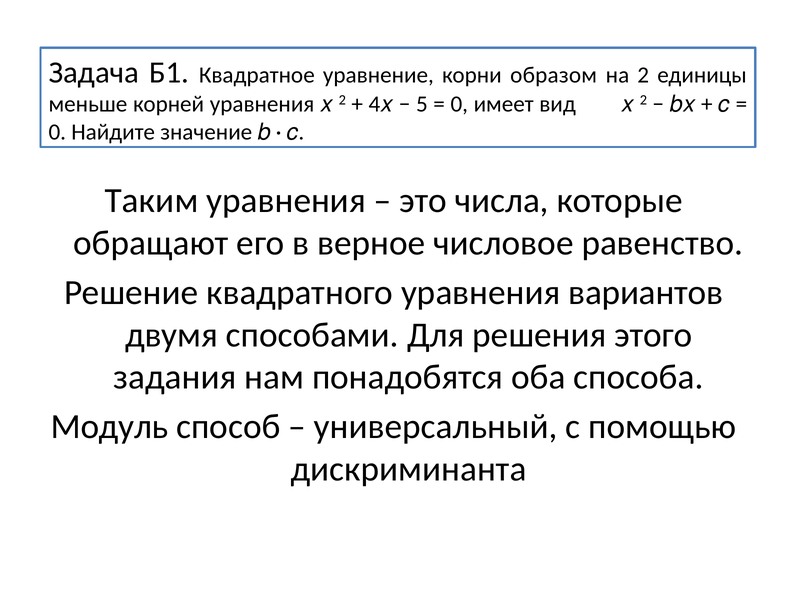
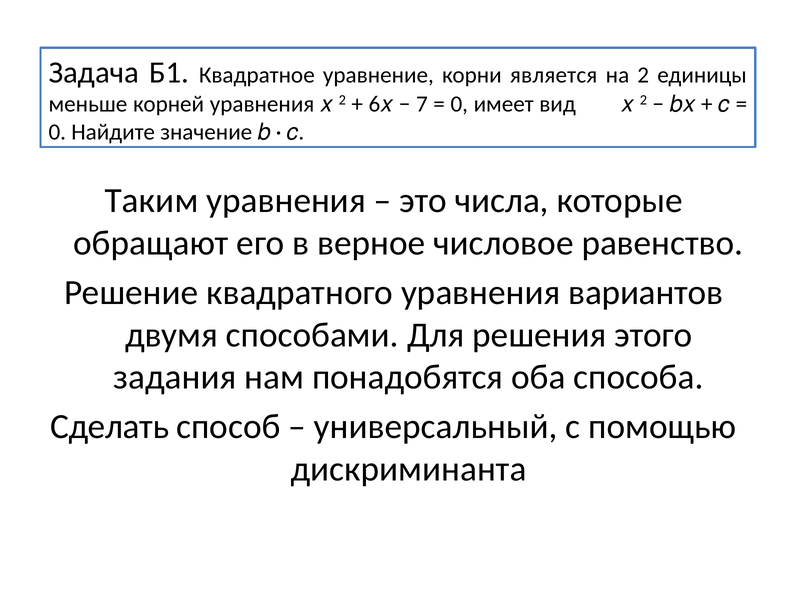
образом: образом -> является (554, 75)
4: 4 -> 6 (374, 104)
5: 5 -> 7 (422, 104)
Модуль: Модуль -> Сделать (110, 426)
